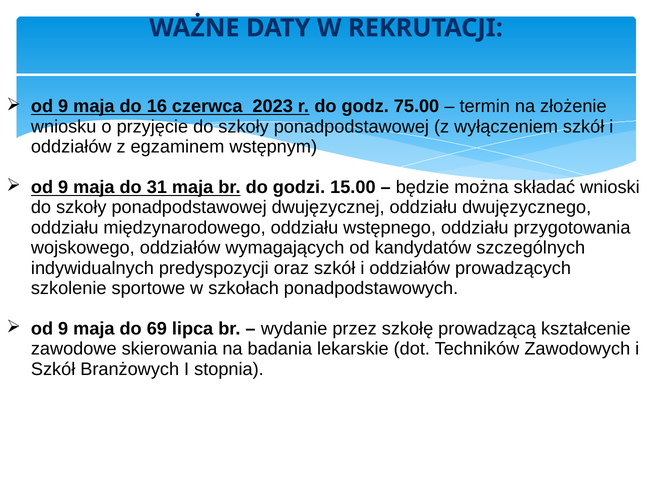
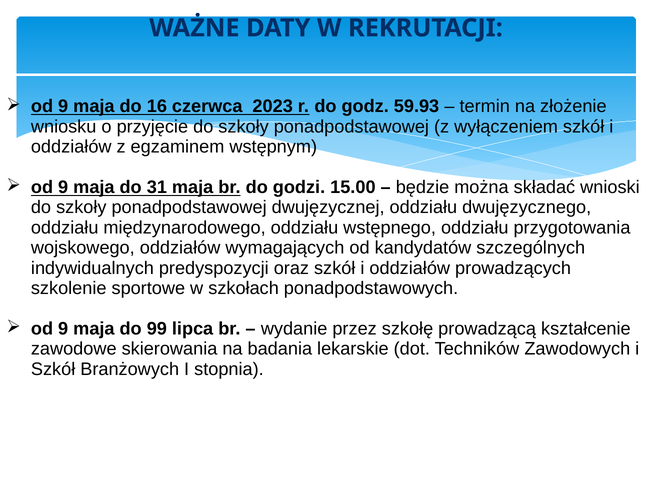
75.00: 75.00 -> 59.93 (417, 107)
69: 69 -> 99 (157, 329)
